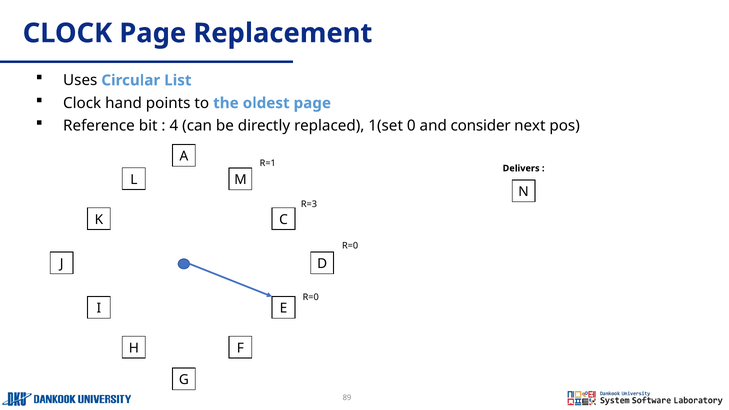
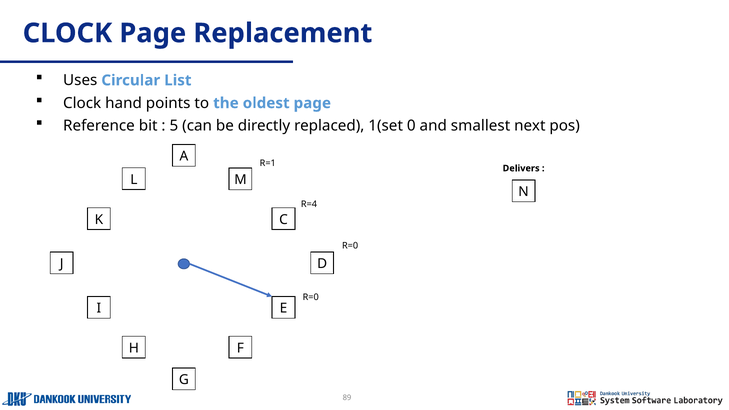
4: 4 -> 5 (174, 126)
consider: consider -> smallest (481, 126)
R=3: R=3 -> R=4 (309, 204)
